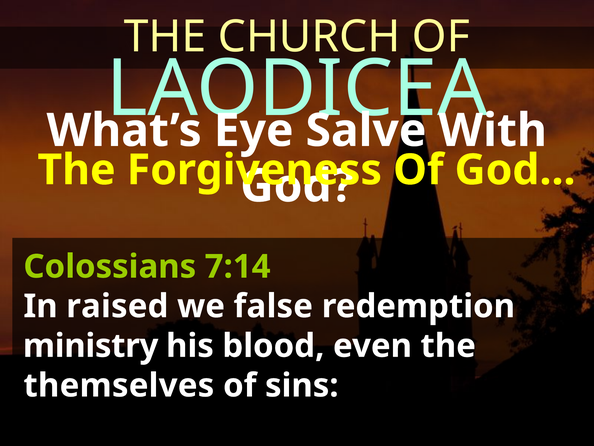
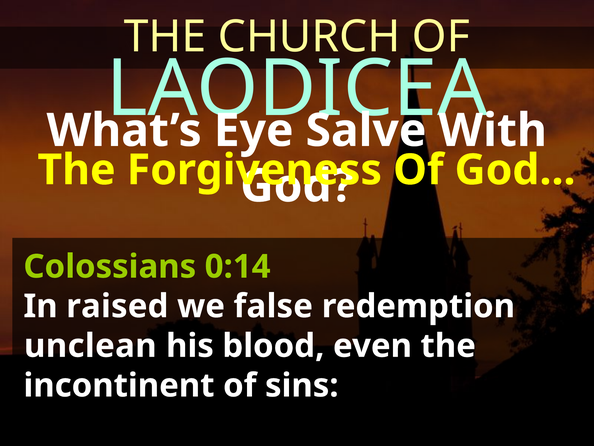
7:14: 7:14 -> 0:14 (238, 266)
ministry: ministry -> unclean (90, 346)
themselves: themselves -> incontinent (119, 385)
